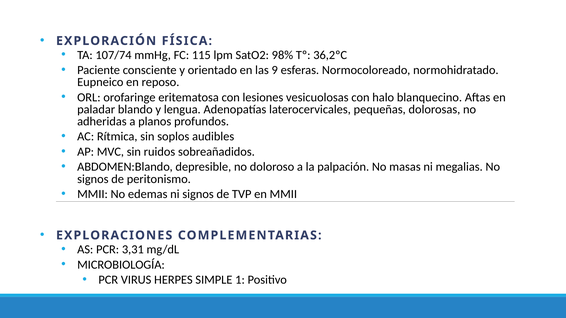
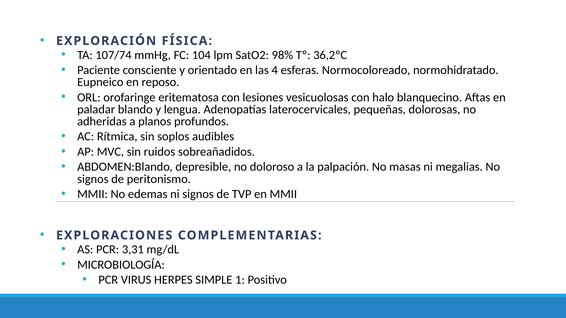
115: 115 -> 104 (201, 55)
9: 9 -> 4 (275, 70)
